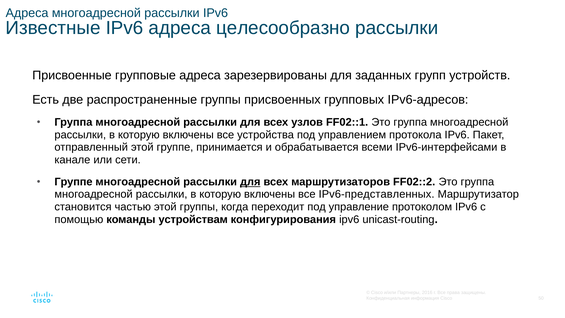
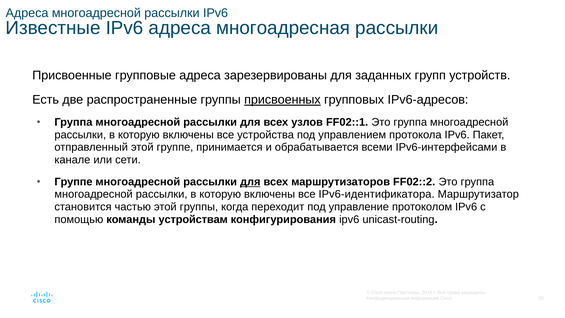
целесообразно: целесообразно -> многоадресная (283, 28)
присвоенных underline: none -> present (282, 100)
IPv6-представленных: IPv6-представленных -> IPv6-идентификатора (377, 194)
